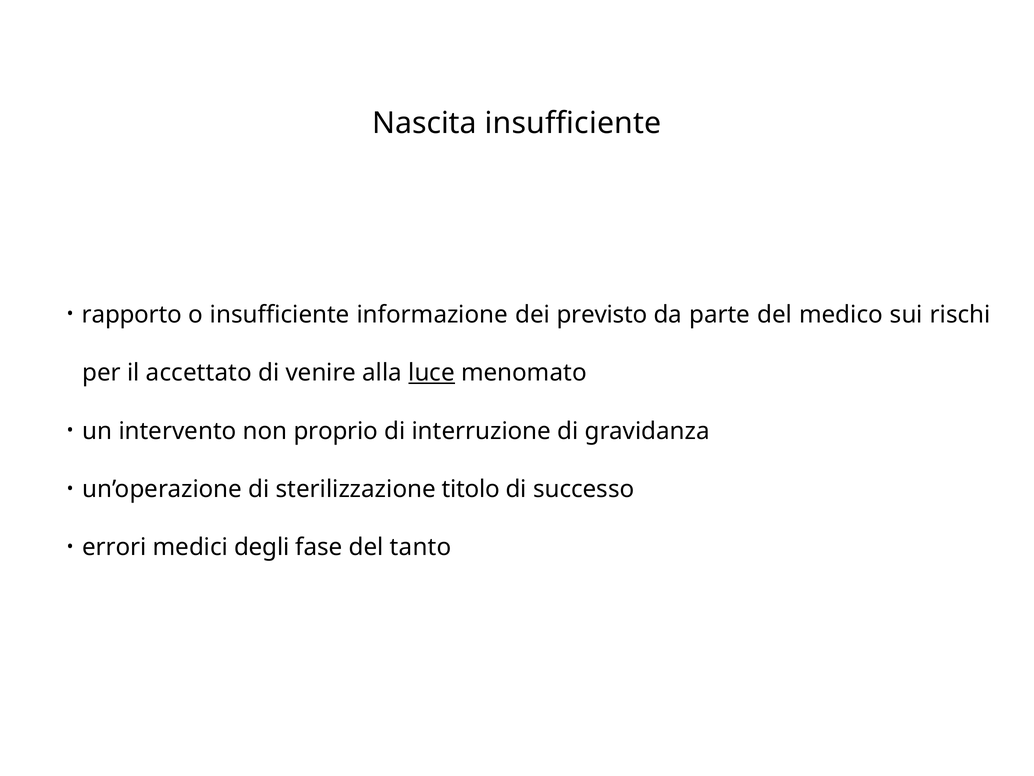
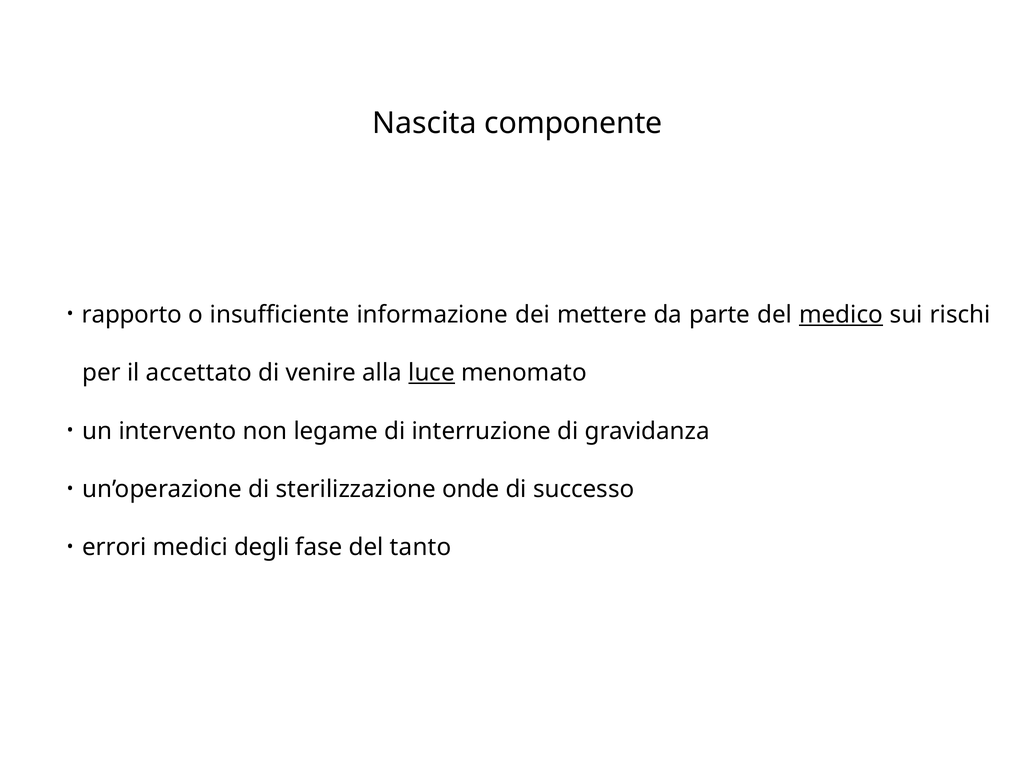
Nascita insufficiente: insufficiente -> componente (573, 123)
previsto: previsto -> mettere (602, 314)
medico underline: none -> present (841, 314)
proprio: proprio -> legame (336, 431)
titolo: titolo -> onde (471, 489)
